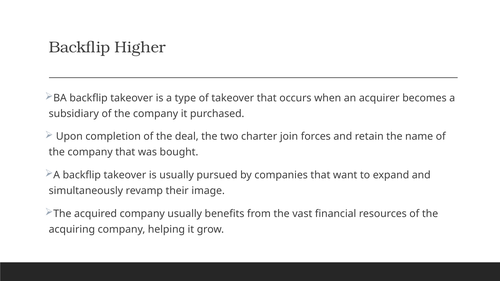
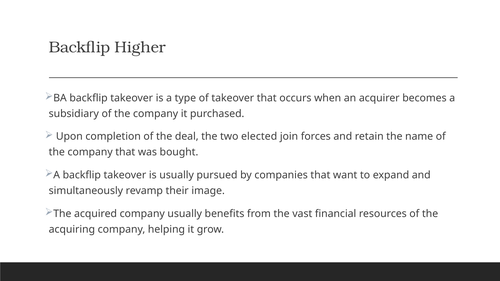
charter: charter -> elected (259, 137)
